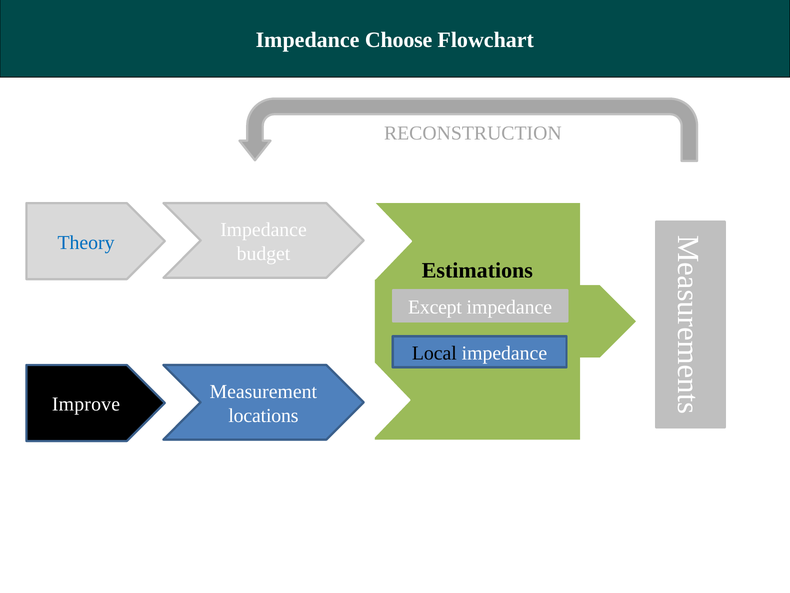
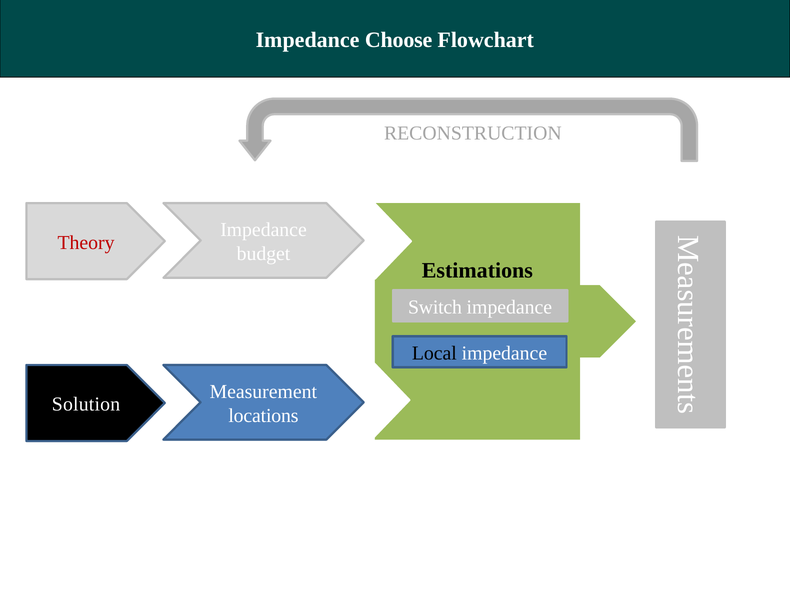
Theory colour: blue -> red (86, 242)
Except: Except -> Switch (435, 307)
Improve: Improve -> Solution (86, 404)
